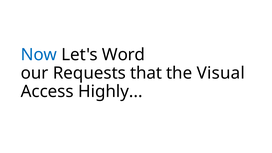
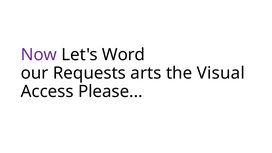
Now colour: blue -> purple (39, 55)
that: that -> arts (146, 73)
Highly: Highly -> Please (110, 91)
